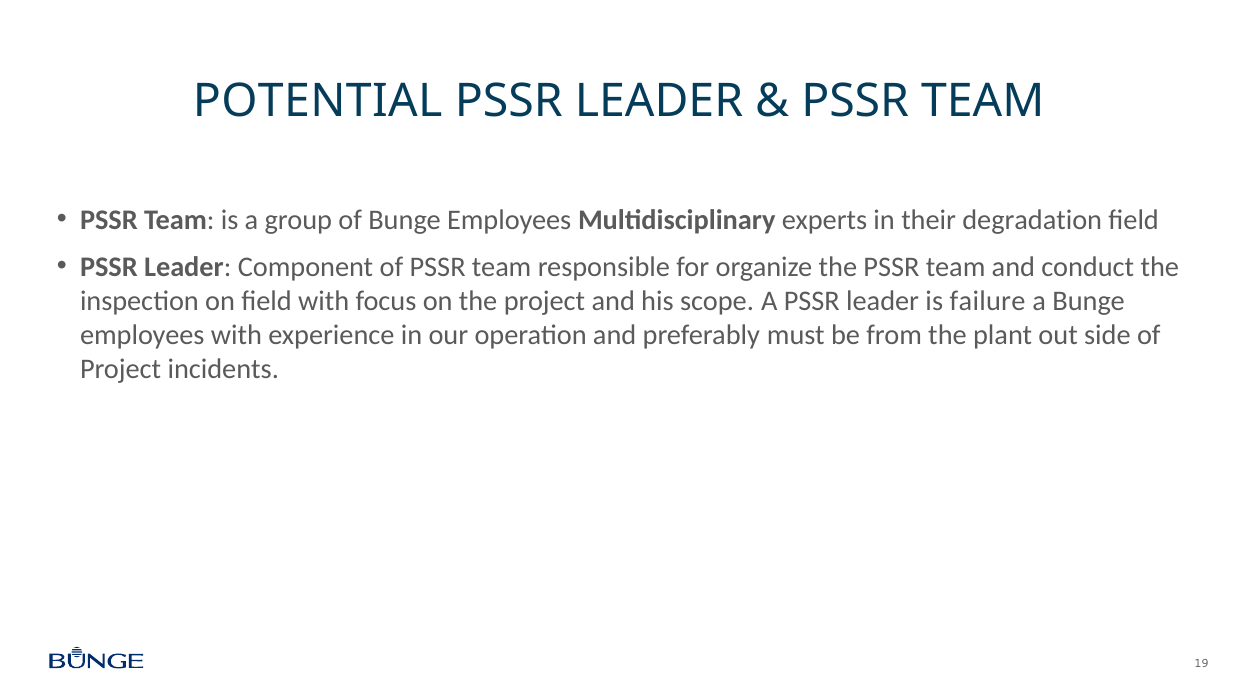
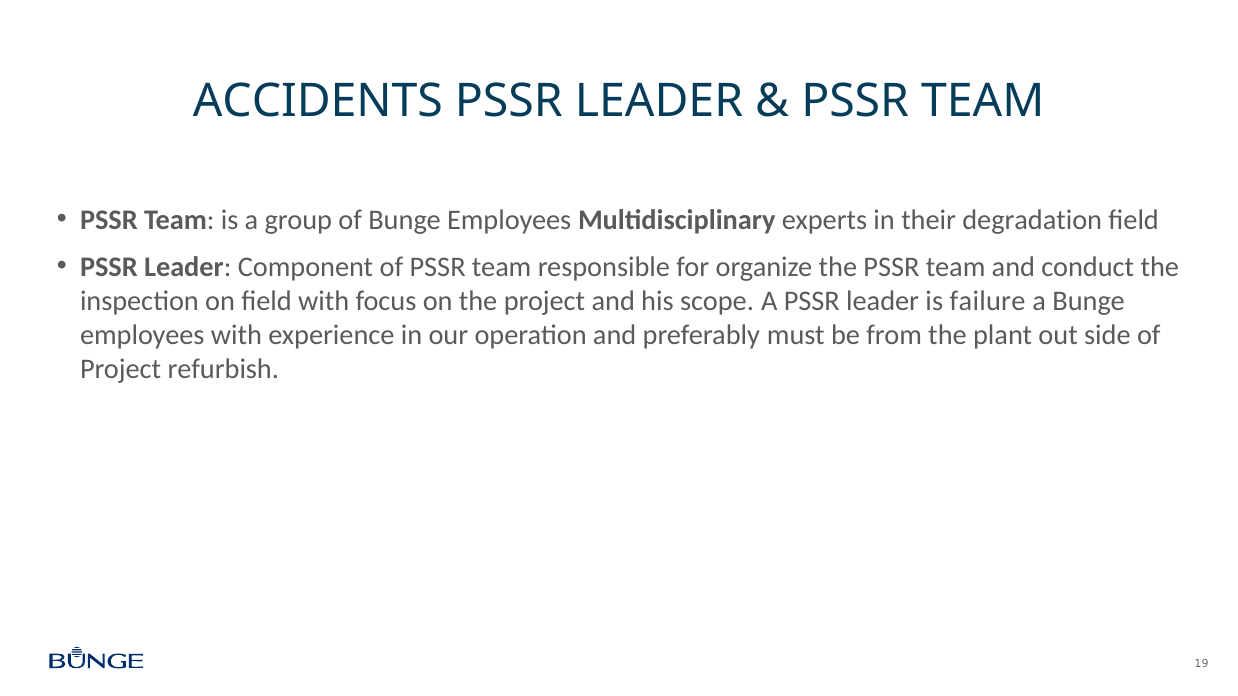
POTENTIAL: POTENTIAL -> ACCIDENTS (318, 101)
incidents: incidents -> refurbish (223, 369)
